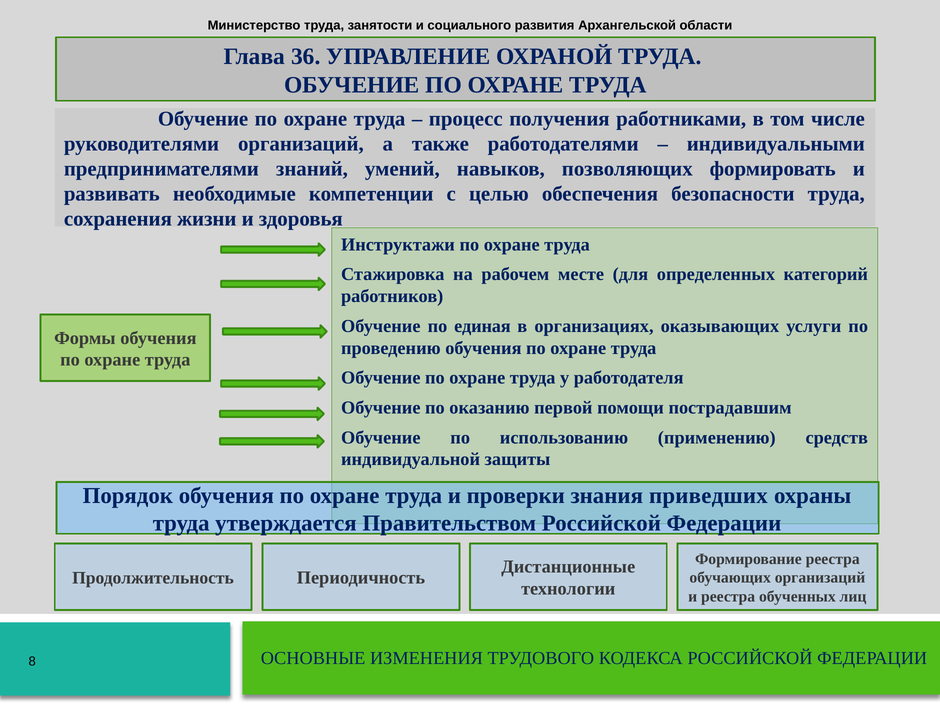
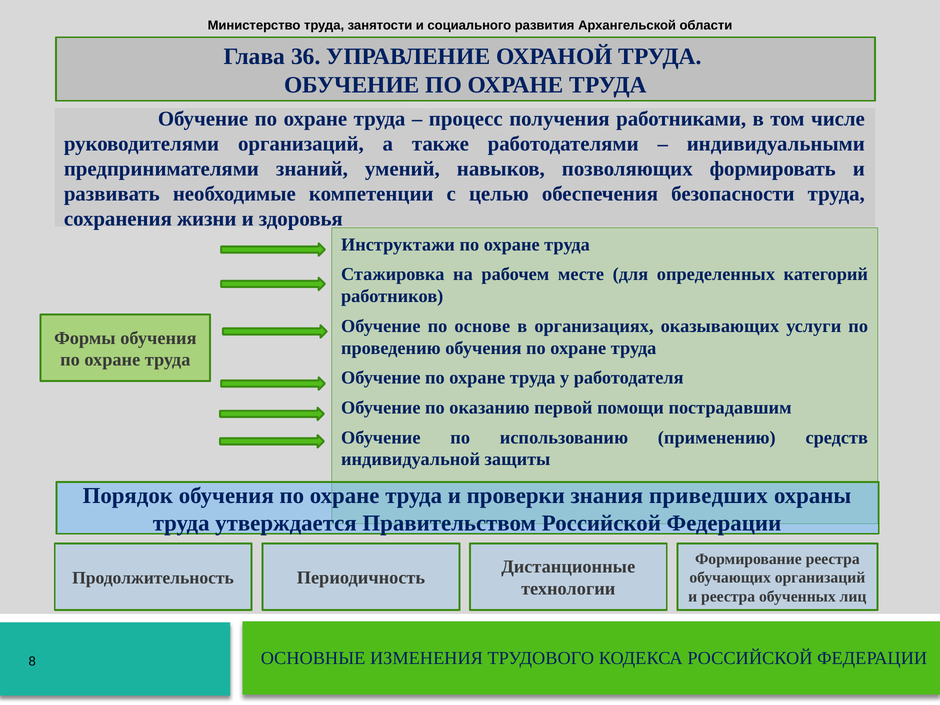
единая: единая -> основе (482, 326)
